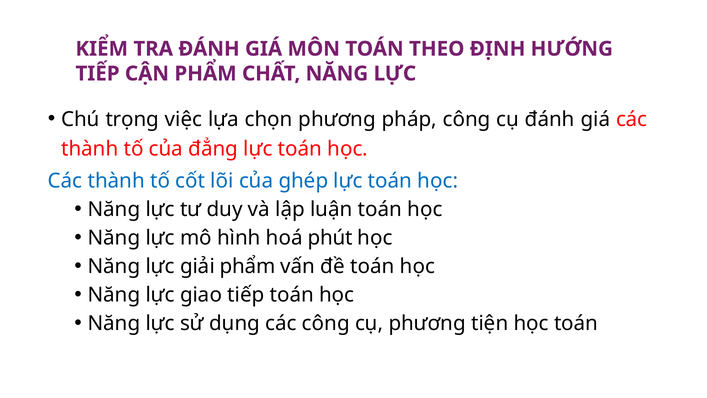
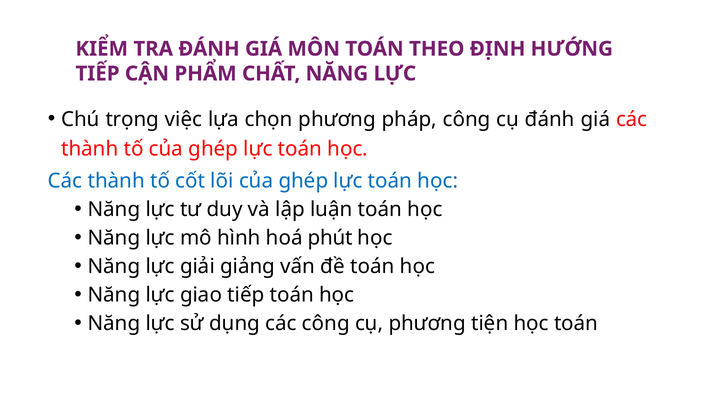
tố của đẳng: đẳng -> ghép (213, 149)
giải phẩm: phẩm -> giảng (248, 266)
